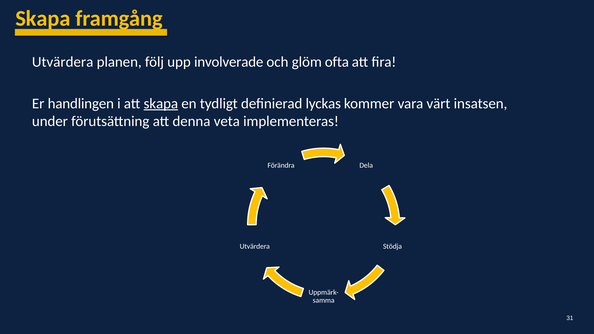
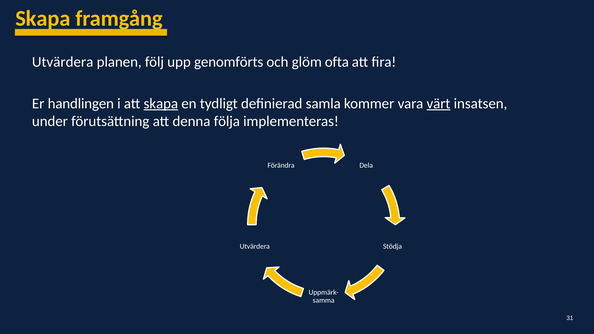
involverade: involverade -> genomförts (229, 62)
lyckas: lyckas -> samla (323, 104)
värt underline: none -> present (438, 104)
veta: veta -> följa (227, 121)
